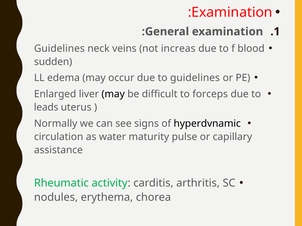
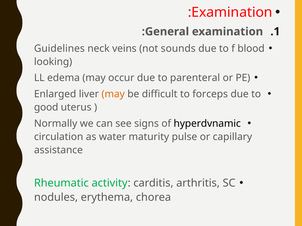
increas: increas -> sounds (178, 49)
sudden: sudden -> looking (53, 62)
to guidelines: guidelines -> parenteral (195, 78)
may colour: black -> orange (113, 94)
leads: leads -> good (46, 108)
